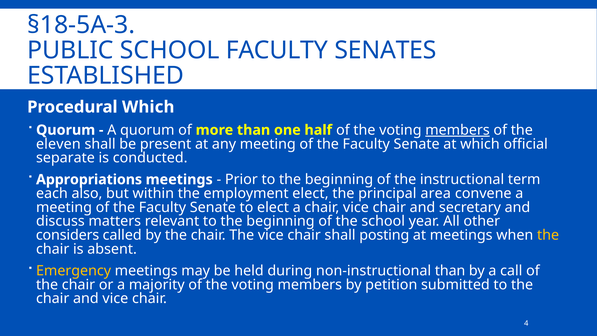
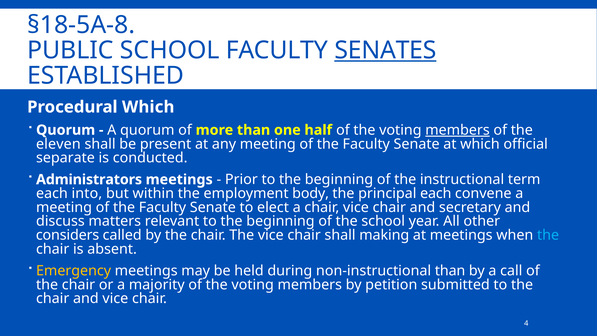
§18-5A-3: §18-5A-3 -> §18-5A-8 (81, 25)
SENATES underline: none -> present (385, 50)
Appropriations: Appropriations -> Administrators (89, 179)
also: also -> into (87, 193)
employment elect: elect -> body (311, 193)
principal area: area -> each (436, 193)
posting: posting -> making (384, 235)
the colour: yellow -> light blue (548, 235)
